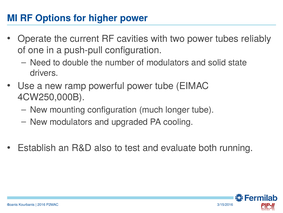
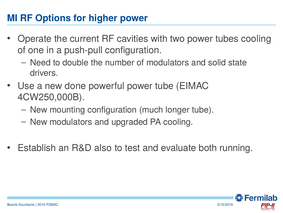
tubes reliably: reliably -> cooling (256, 39)
ramp: ramp -> done (75, 86)
